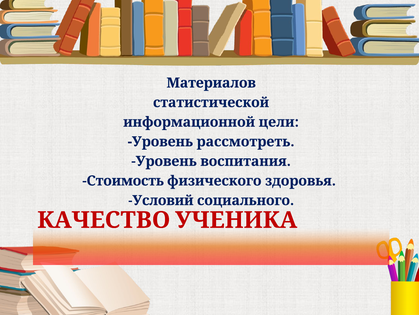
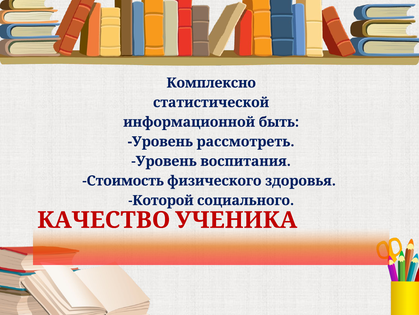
Материалов: Материалов -> Комплексно (211, 83)
цели: цели -> быть (279, 122)
Условий: Условий -> Которой (161, 200)
